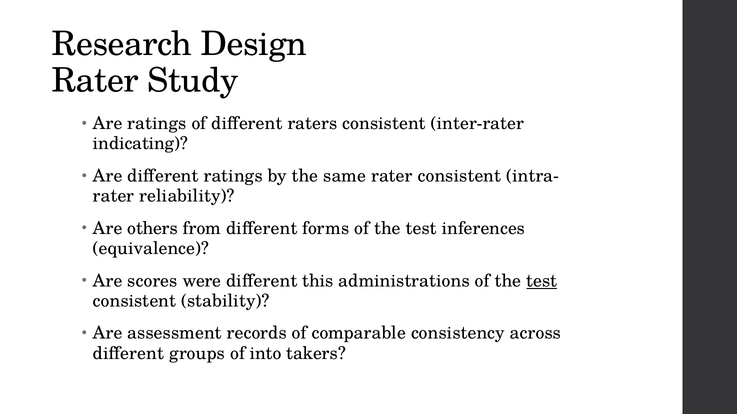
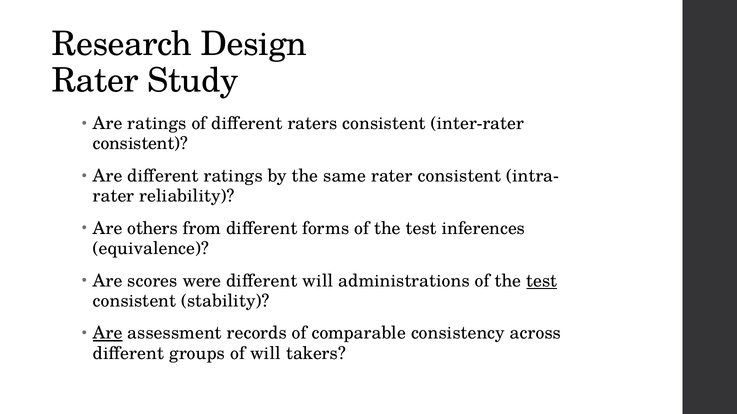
indicating: indicating -> consistent (140, 144)
different this: this -> will (318, 281)
Are underline: none -> present (108, 334)
of into: into -> will (265, 354)
